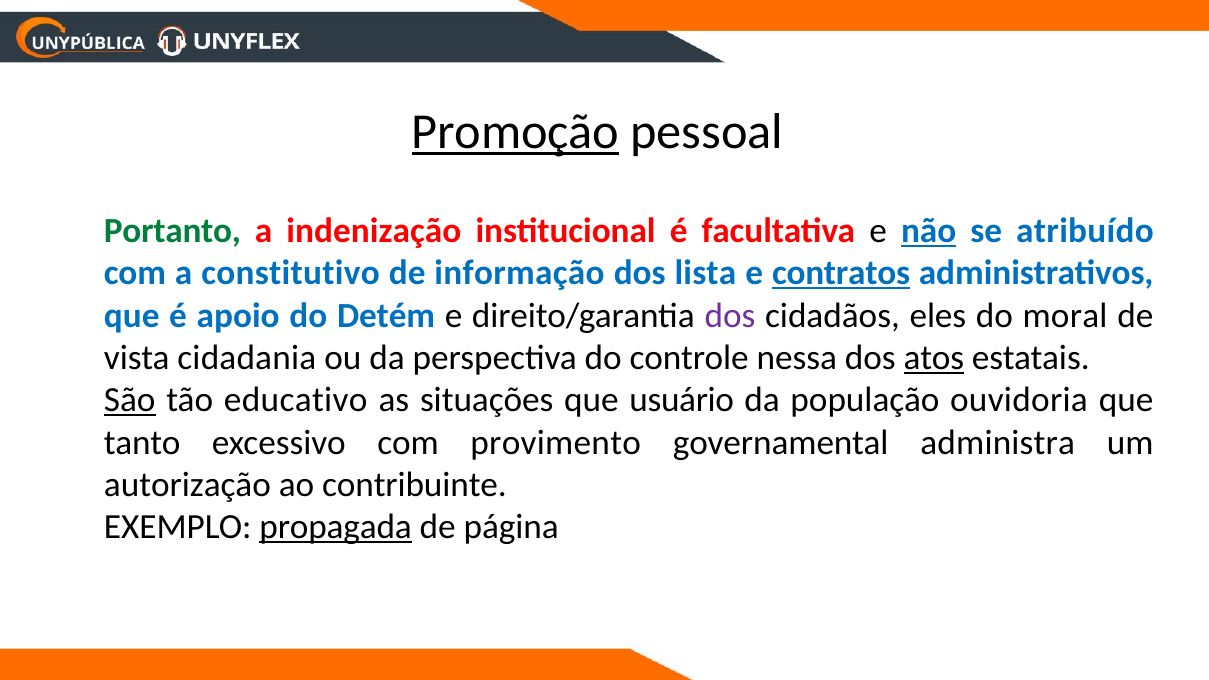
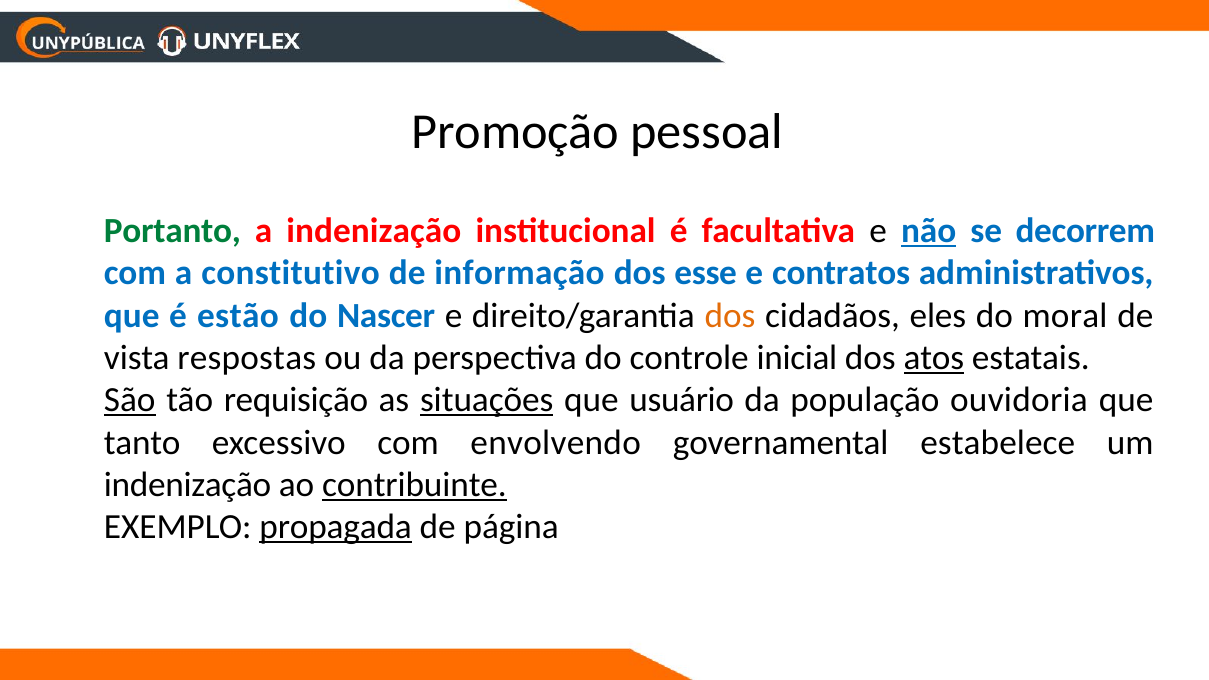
Promoção underline: present -> none (515, 132)
atribuído: atribuído -> decorrem (1085, 231)
lista: lista -> esse (706, 273)
contratos underline: present -> none (841, 273)
apoio: apoio -> estão (238, 316)
Detém: Detém -> Nascer (386, 316)
dos colour: purple -> orange (730, 316)
cidadania: cidadania -> respostas (247, 358)
nessa: nessa -> inicial (797, 358)
educativo: educativo -> requisição (296, 400)
situações underline: none -> present (487, 400)
provimento: provimento -> envolvendo (556, 443)
administra: administra -> estabelece (998, 443)
autorização: autorização -> indenização (188, 485)
contribuinte underline: none -> present (414, 485)
